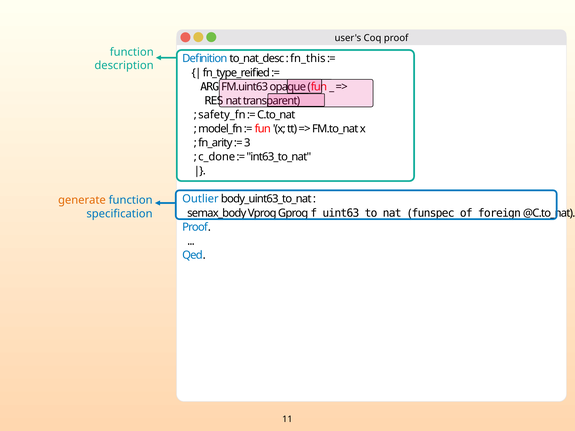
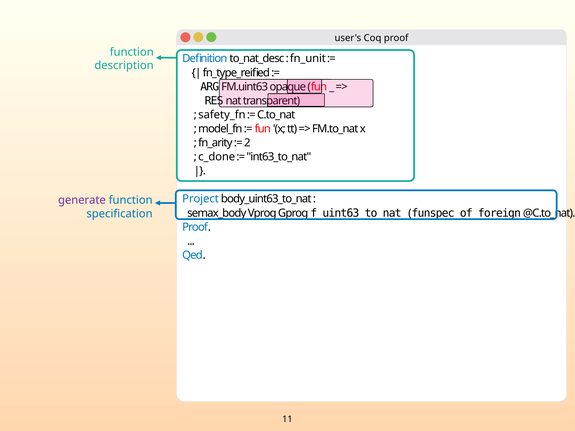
fn_this: fn_this -> fn_unit (308, 59)
3: 3 -> 2 (247, 143)
Outlier: Outlier -> Project (200, 199)
generate colour: orange -> purple (82, 200)
